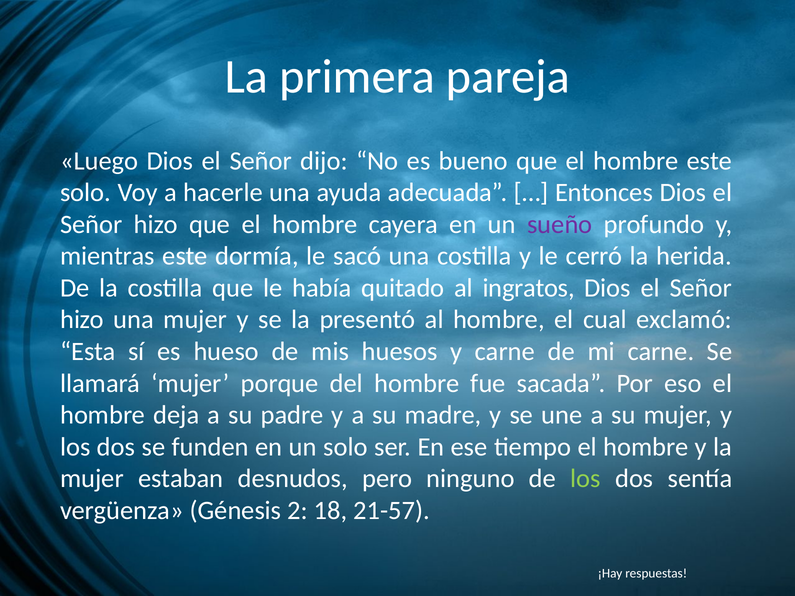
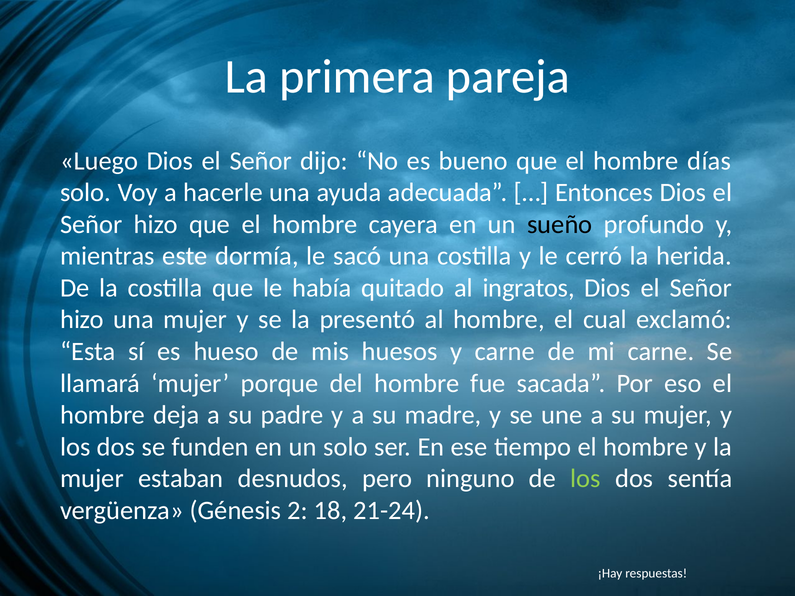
hombre este: este -> días (709, 161)
sueño colour: purple -> black (560, 224)
21-57: 21-57 -> 21-24 (392, 511)
